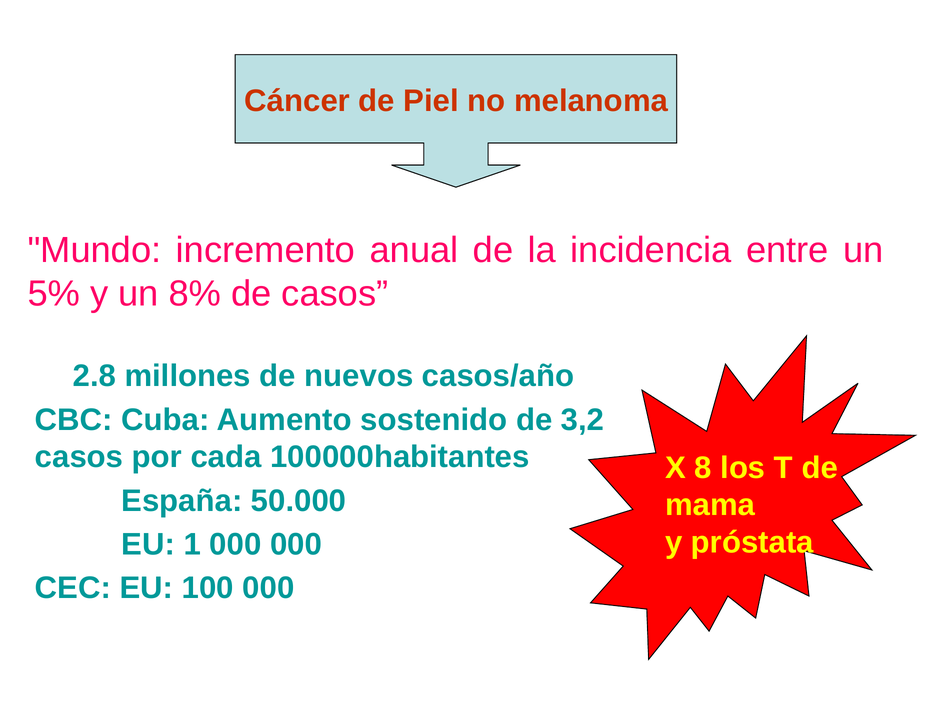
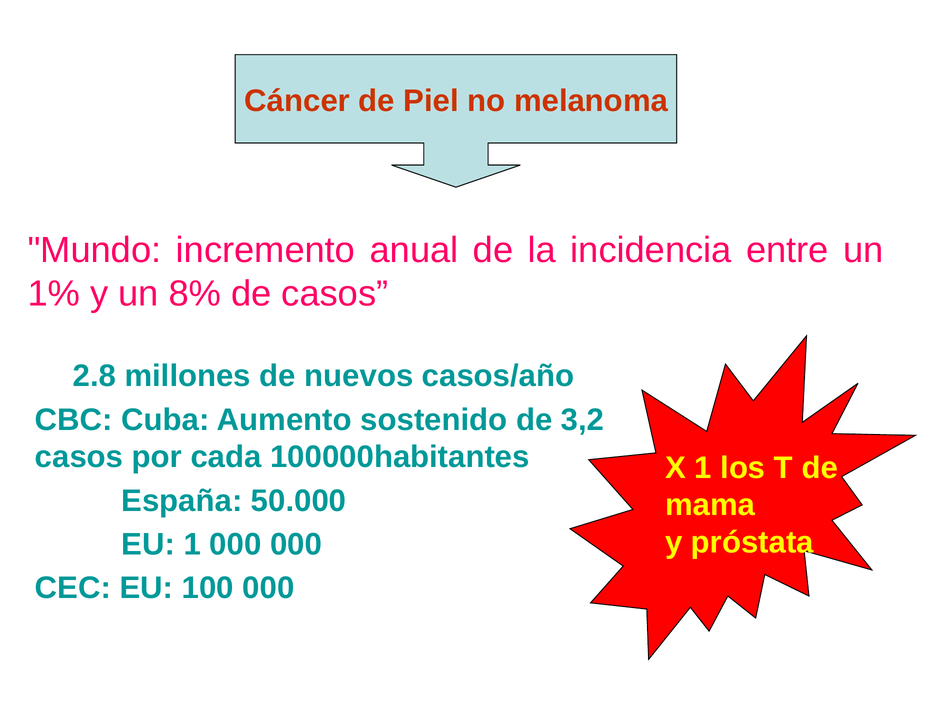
5%: 5% -> 1% (54, 294)
X 8: 8 -> 1 (703, 467)
